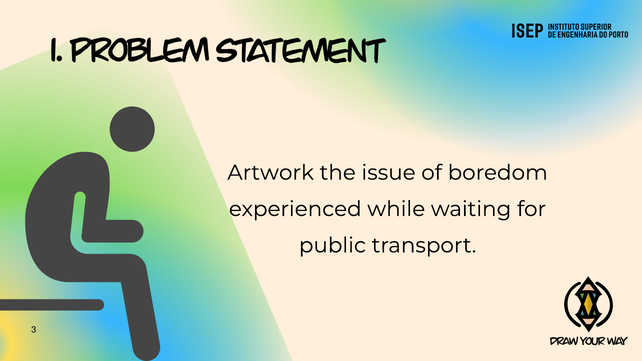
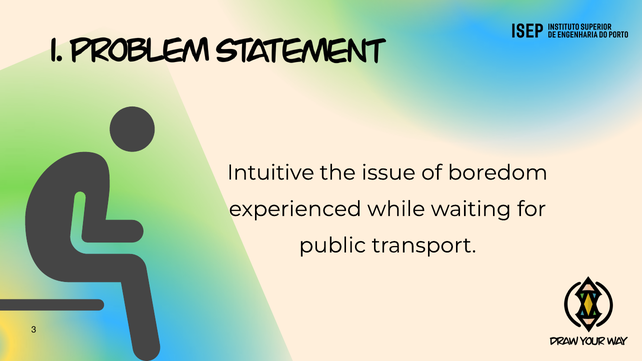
Artwork: Artwork -> Intuitive (271, 173)
